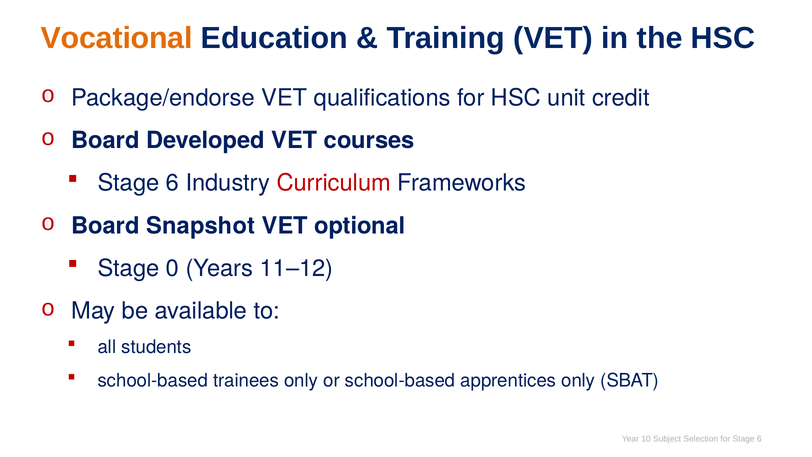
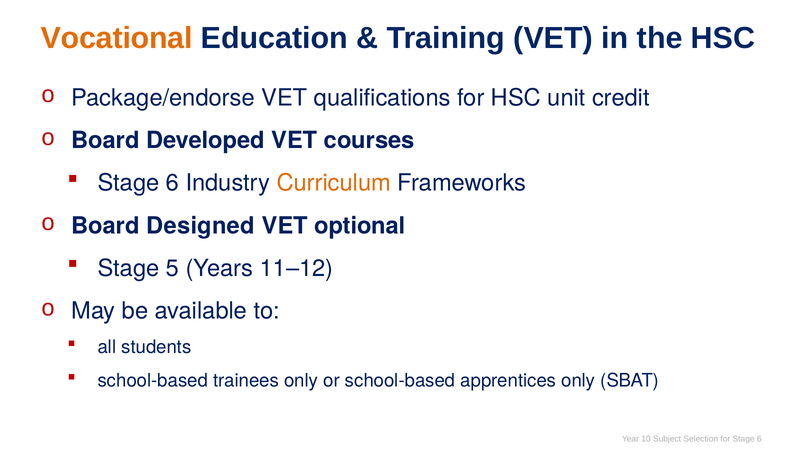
Curriculum colour: red -> orange (334, 183)
Snapshot: Snapshot -> Designed (201, 226)
0: 0 -> 5 (172, 268)
